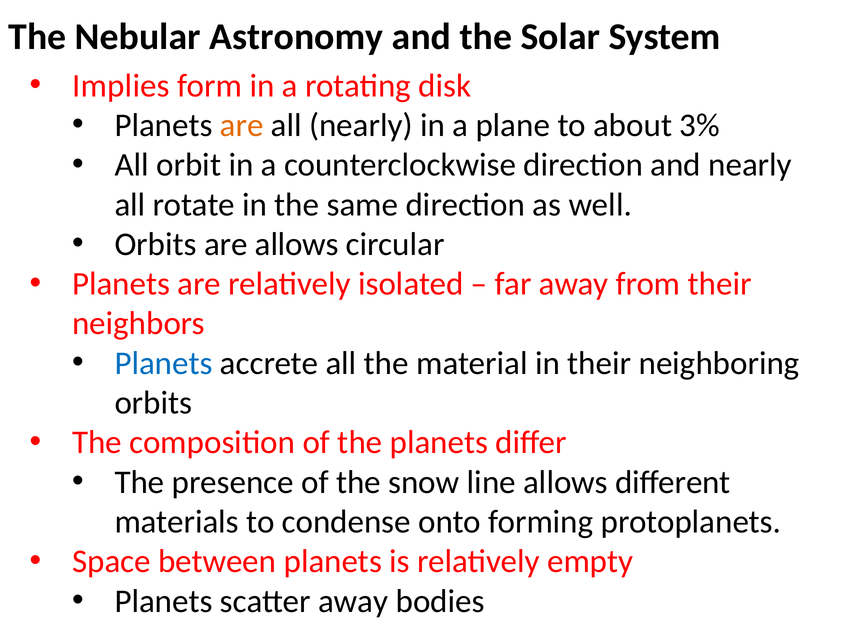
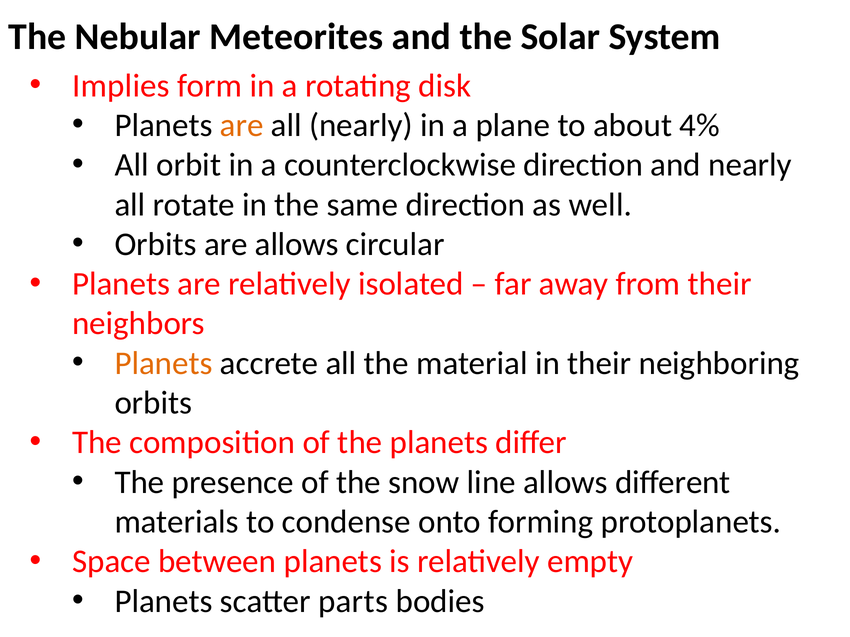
Astronomy: Astronomy -> Meteorites (296, 37)
3%: 3% -> 4% (700, 125)
Planets colour: blue -> orange (164, 364)
scatter away: away -> parts (353, 602)
